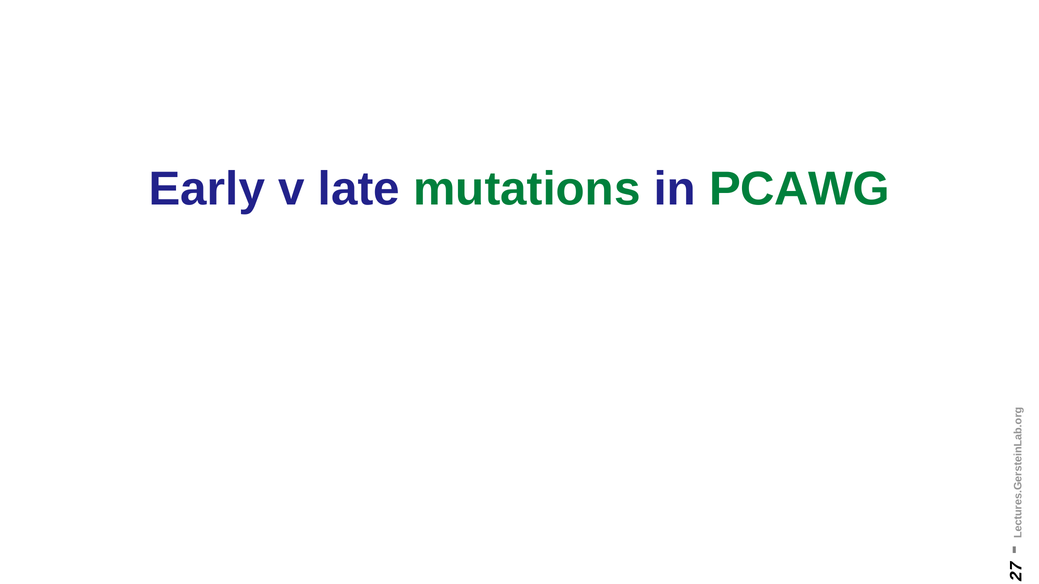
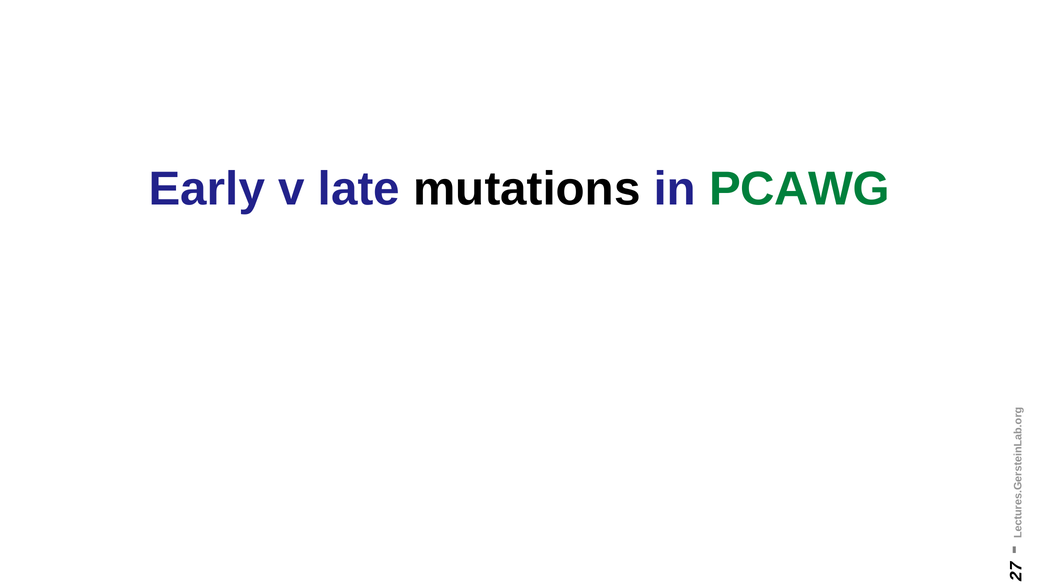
mutations colour: green -> black (527, 189)
